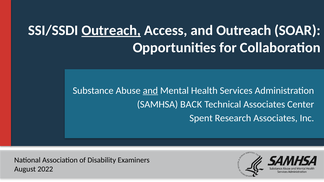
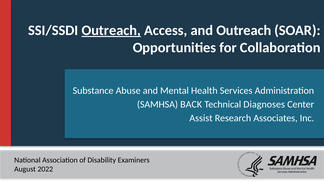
and underline: present -> none (150, 91)
Technical Associates: Associates -> Diagnoses (264, 105)
Spent: Spent -> Assist (201, 118)
